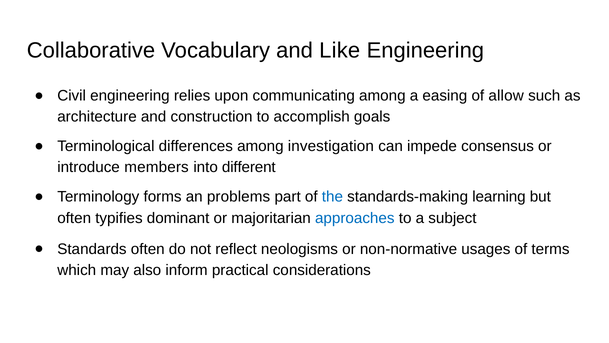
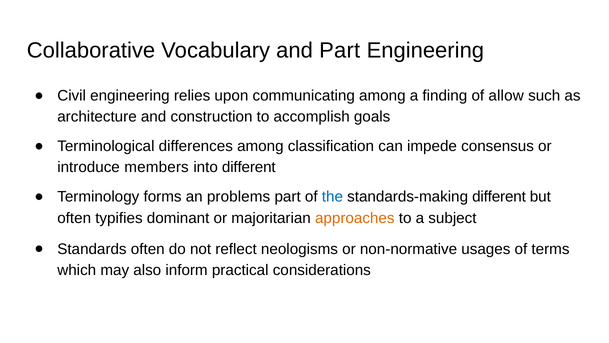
and Like: Like -> Part (340, 50)
easing: easing -> finding (445, 96)
investigation: investigation -> classification (331, 146)
standards-making learning: learning -> different (499, 197)
approaches colour: blue -> orange (355, 218)
